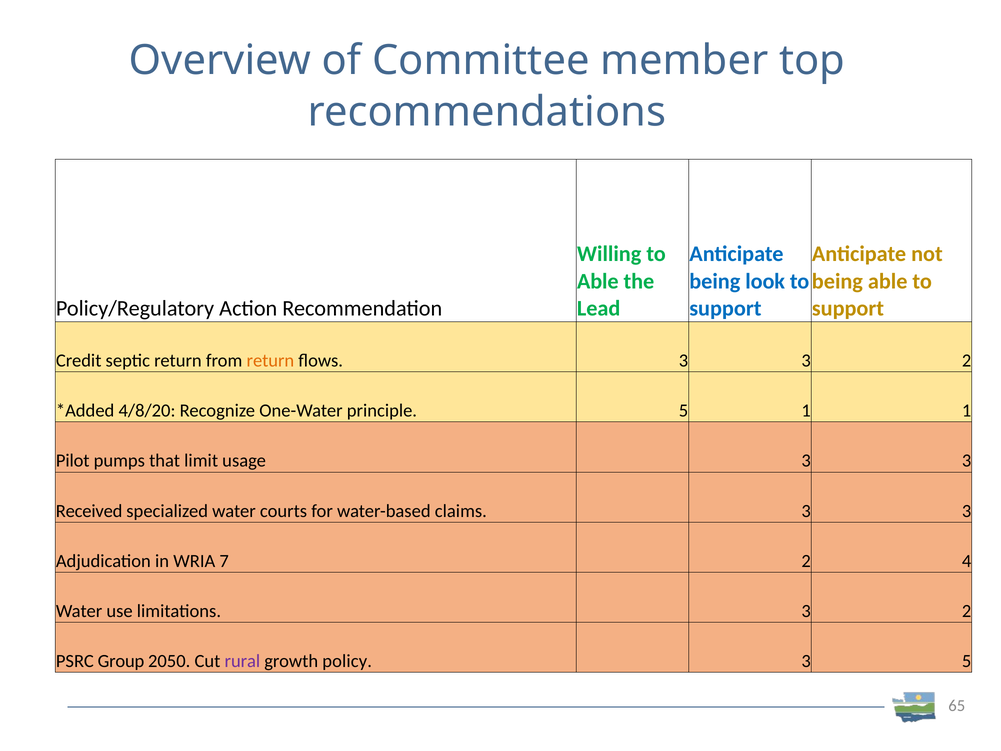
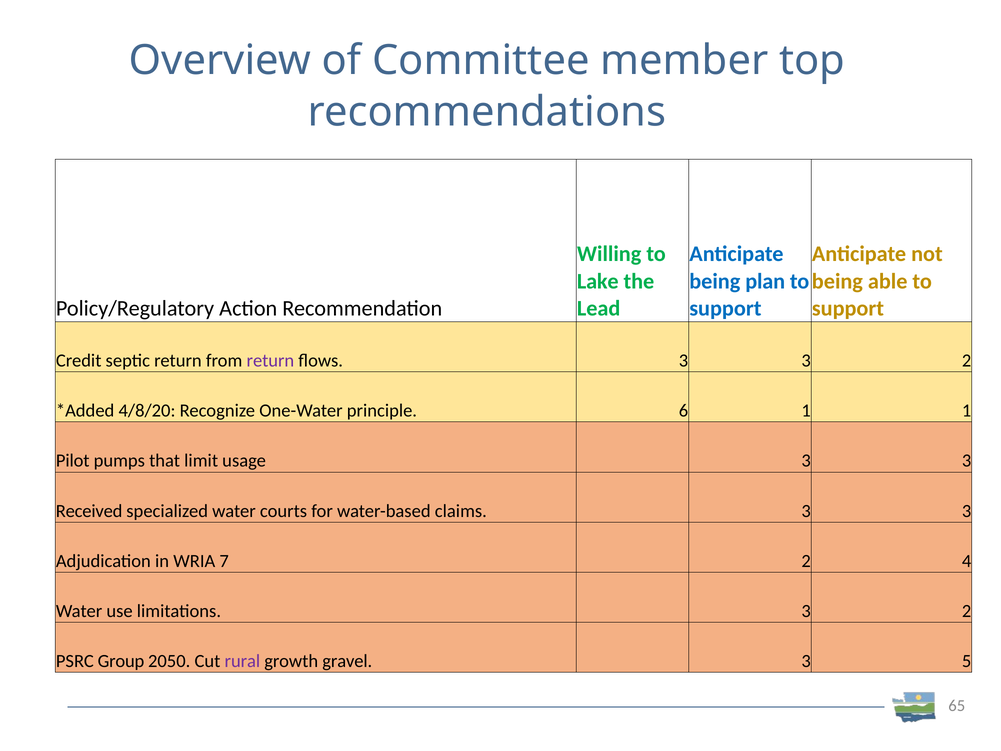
Able: Able -> Lake (598, 281)
look: look -> plan (765, 281)
return colour: orange -> purple (270, 361)
principle 5: 5 -> 6 (684, 411)
policy: policy -> gravel (347, 661)
